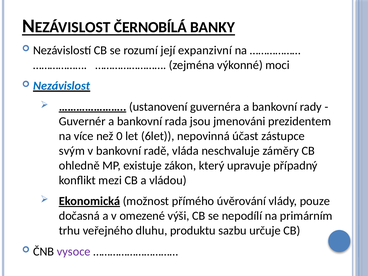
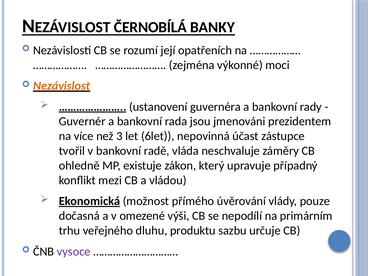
expanzivní: expanzivní -> opatřeních (205, 50)
Nezávislost colour: blue -> orange (62, 86)
0: 0 -> 3 (119, 136)
svým: svým -> tvořil (72, 151)
